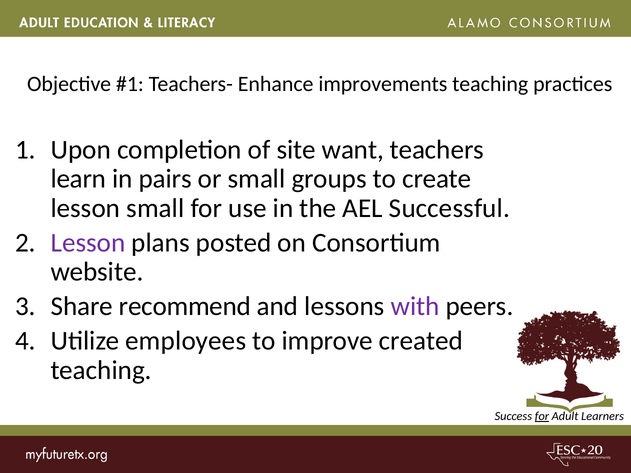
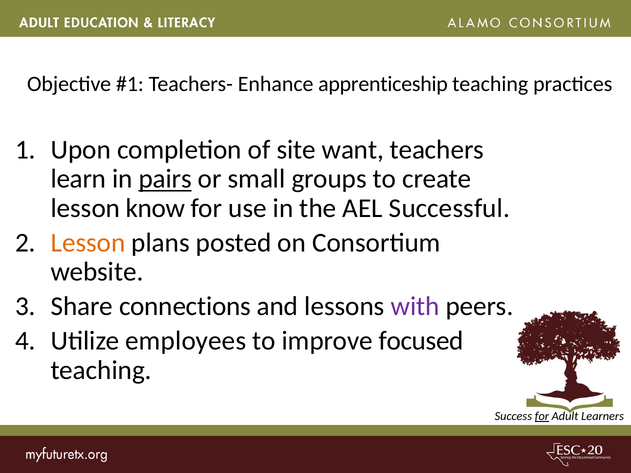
improvements: improvements -> apprenticeship (383, 84)
pairs underline: none -> present (165, 179)
lesson small: small -> know (156, 208)
Lesson colour: purple -> orange (88, 243)
recommend: recommend -> connections (185, 307)
created: created -> focused (421, 341)
